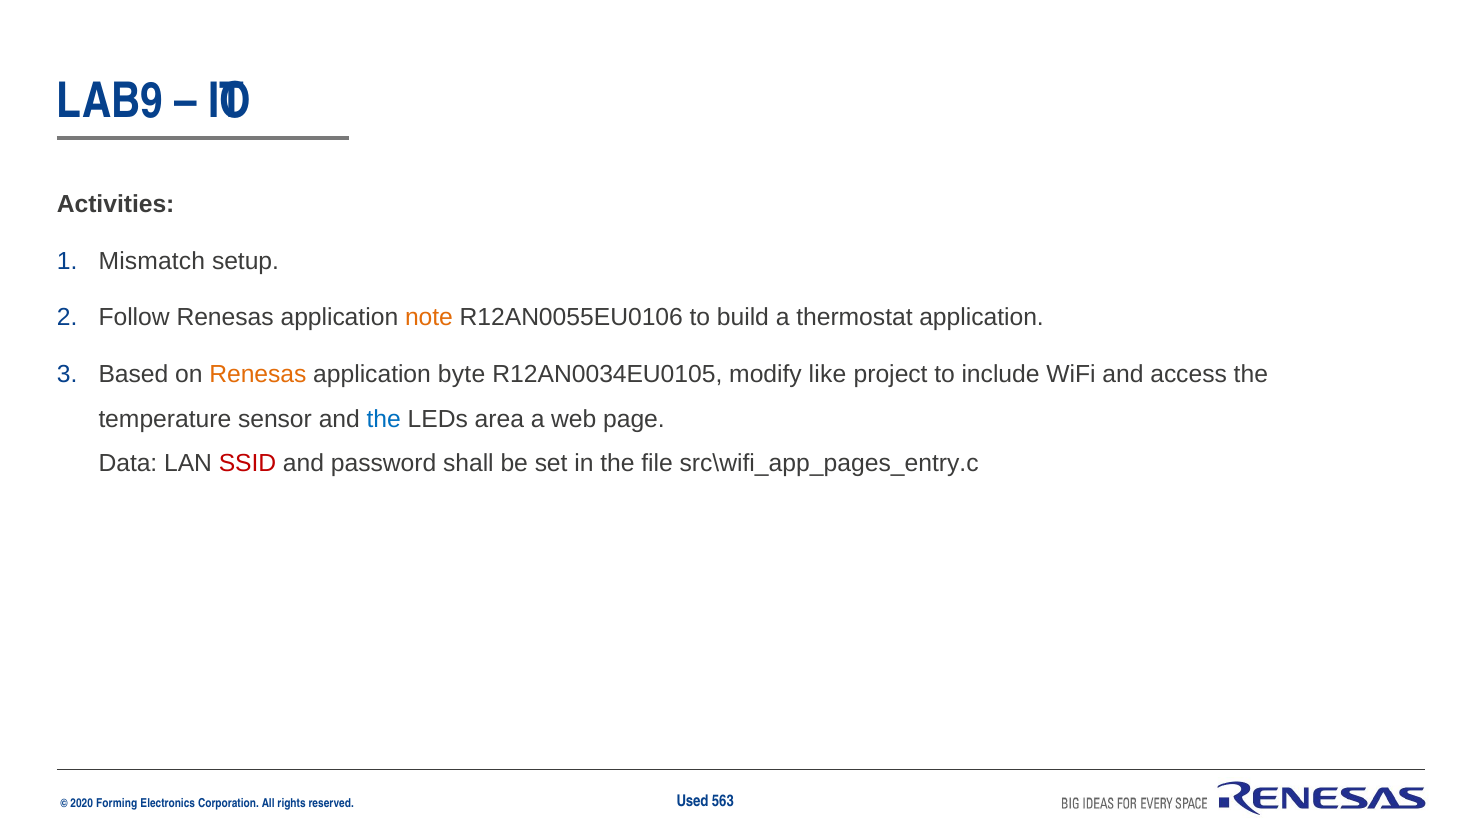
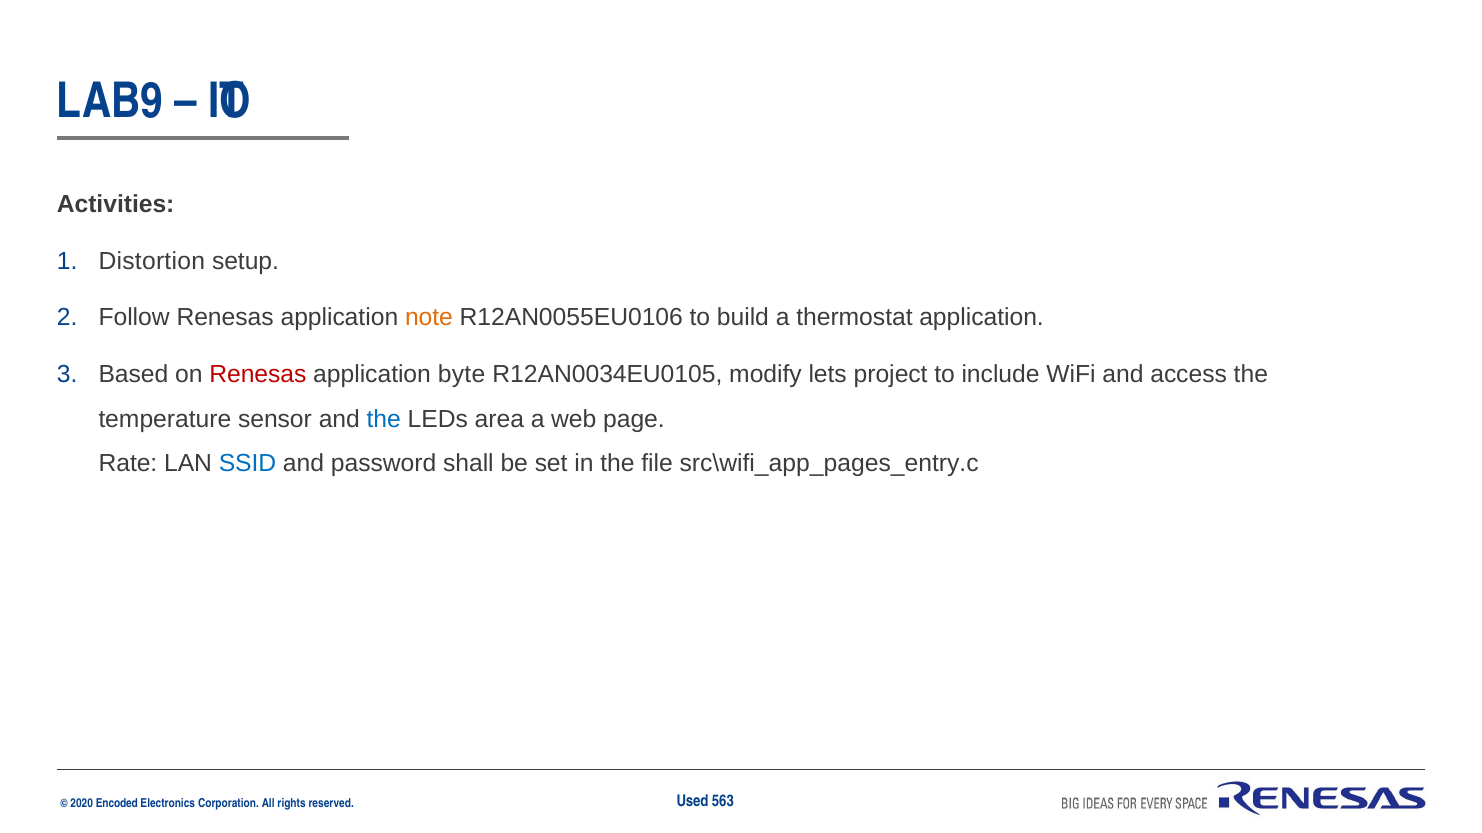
Mismatch: Mismatch -> Distortion (152, 261)
Renesas colour: orange -> red (258, 375)
like: like -> lets (828, 375)
Data: Data -> Rate (128, 464)
SSID colour: red -> blue (248, 464)
Forming: Forming -> Encoded (117, 804)
